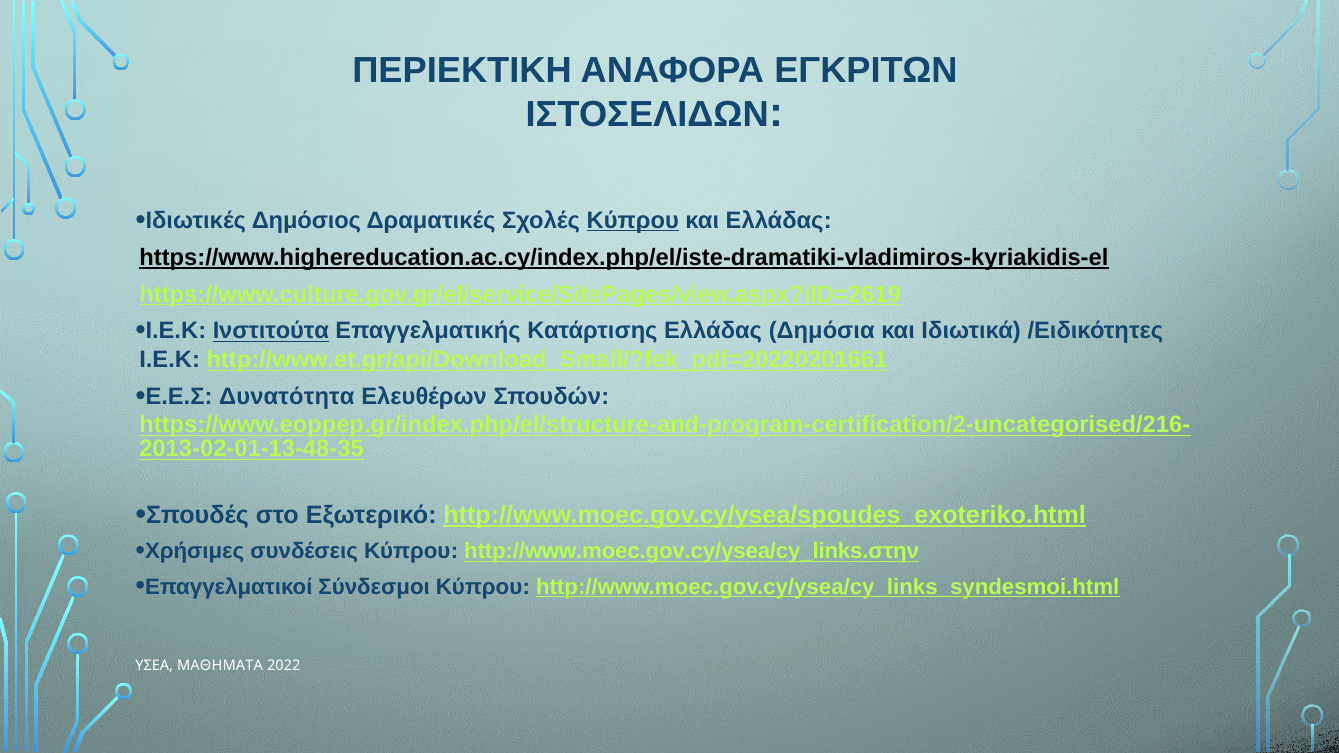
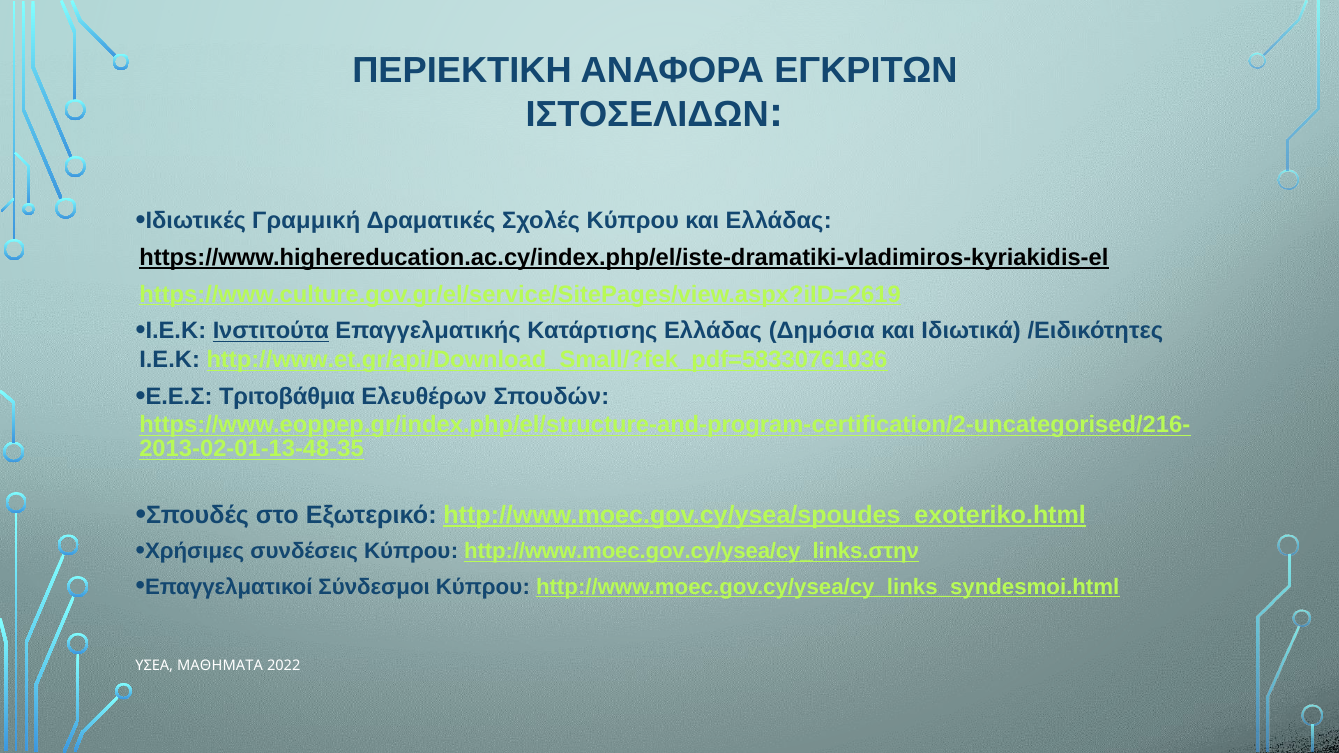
Δημόσιος: Δημόσιος -> Γραμμική (306, 221)
Κύπρου underline: present -> none (633, 221)
http://www.et.gr/api/Download_Small/?fek_pdf=20220201661: http://www.et.gr/api/Download_Small/?fek_pdf=20220201661 -> http://www.et.gr/api/Download_Small/?fek_pdf=58330761036 (547, 360)
Δυνατότητα: Δυνατότητα -> Τριτοβάθμια (287, 397)
